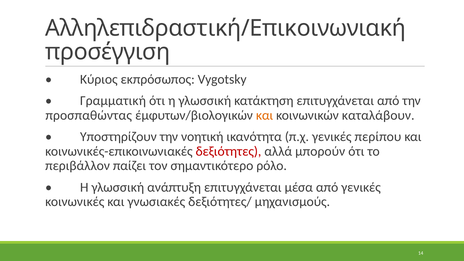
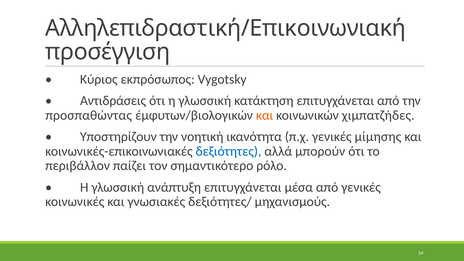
Γραμματική: Γραμματική -> Αντιδράσεις (113, 101)
καταλάβουν: καταλάβουν -> χιμπατζήδες (378, 115)
περίπου: περίπου -> μίμησης (378, 137)
δεξιότητες colour: red -> blue (228, 151)
